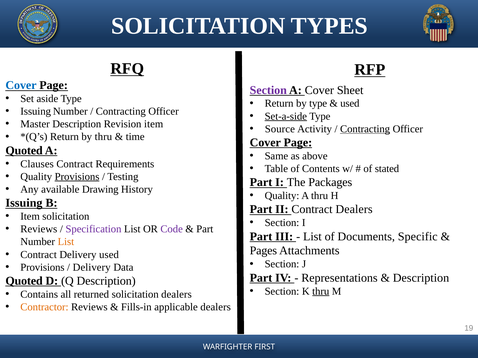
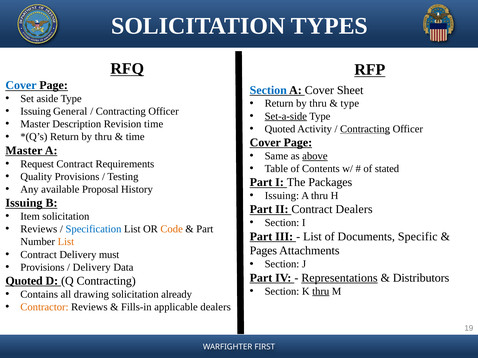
Section colour: purple -> blue (268, 90)
type: type -> thru (318, 104)
used: used -> type (350, 104)
Issuing Number: Number -> General (70, 112)
Revision item: item -> time (154, 124)
Source: Source -> Quoted (280, 129)
Quoted: Quoted -> Master (24, 151)
above underline: none -> present (315, 156)
Clauses: Clauses -> Request (37, 164)
Provisions underline: present -> none (77, 177)
Drawing: Drawing -> Proposal (100, 190)
Quality: Quality -> Issuing (282, 196)
Specification colour: purple -> blue (93, 229)
Code colour: purple -> orange (172, 229)
Delivery used: used -> must (109, 255)
Representations underline: none -> present (339, 278)
Description: Description -> Distributors (421, 278)
Q Description: Description -> Contracting (106, 281)
returned: returned -> drawing (91, 295)
solicitation dealers: dealers -> already (177, 295)
